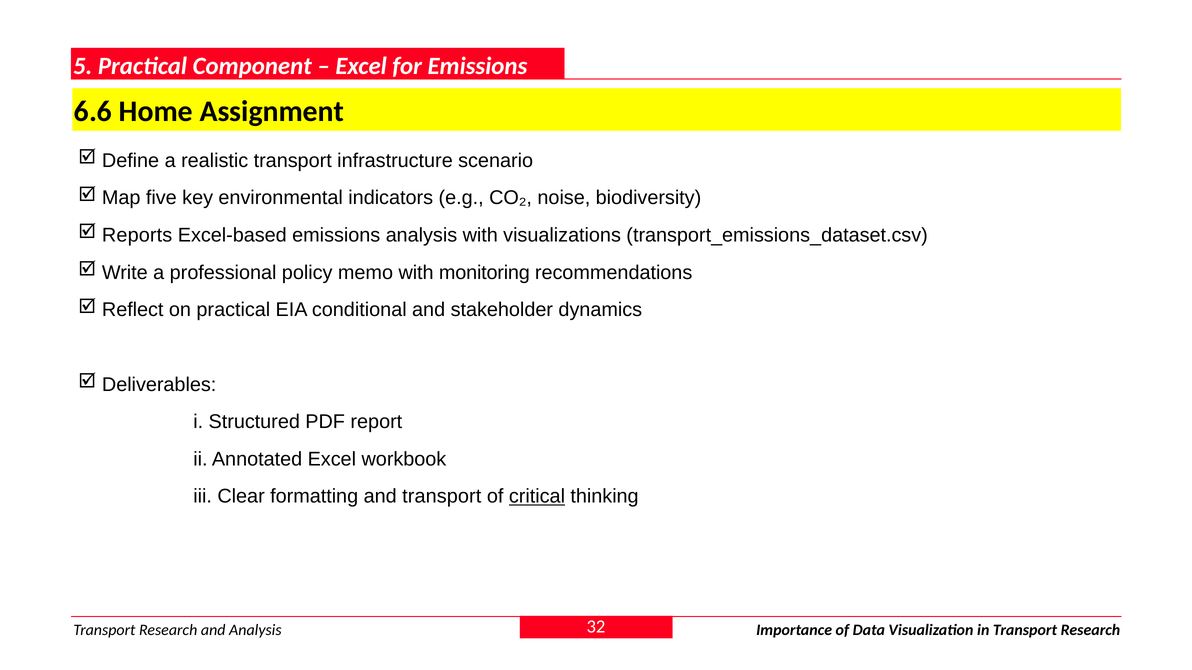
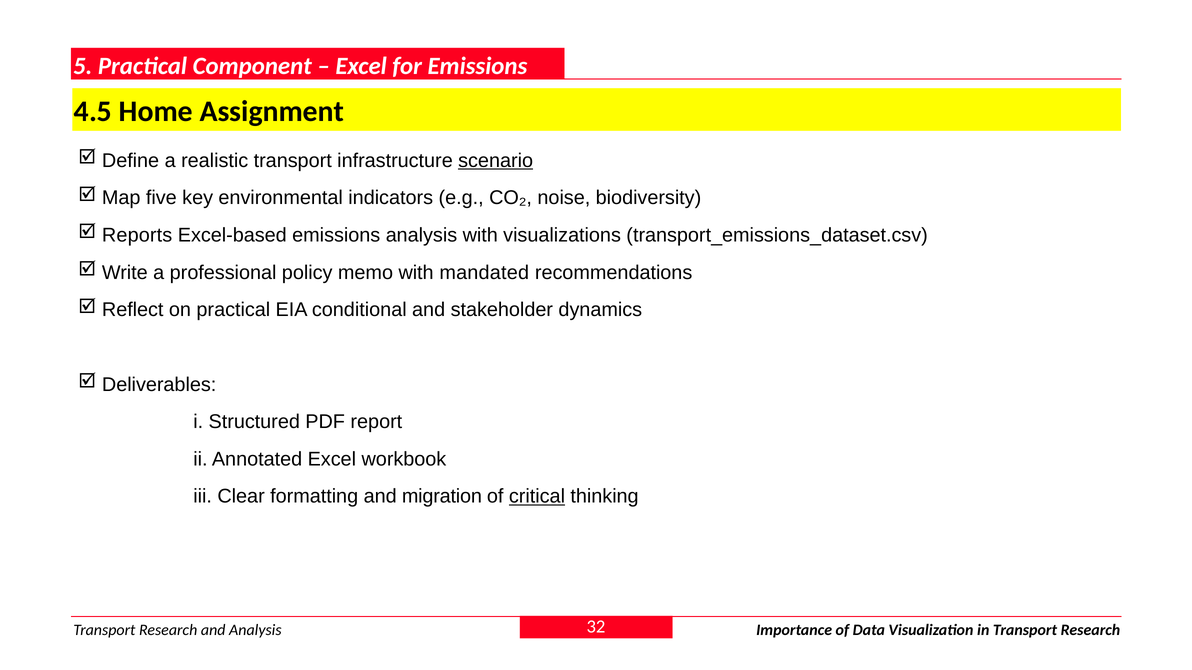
6.6: 6.6 -> 4.5 (93, 112)
scenario underline: none -> present (496, 161)
monitoring: monitoring -> mandated (484, 273)
and transport: transport -> migration (442, 497)
